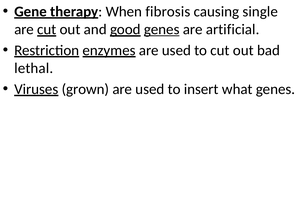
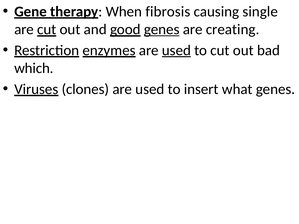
artificial: artificial -> creating (233, 29)
used underline: none -> present (176, 50)
lethal: lethal -> which (34, 68)
grown: grown -> clones (85, 89)
